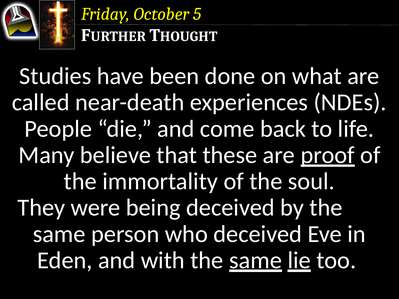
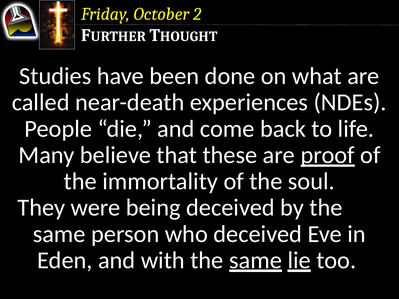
5: 5 -> 2 (197, 14)
